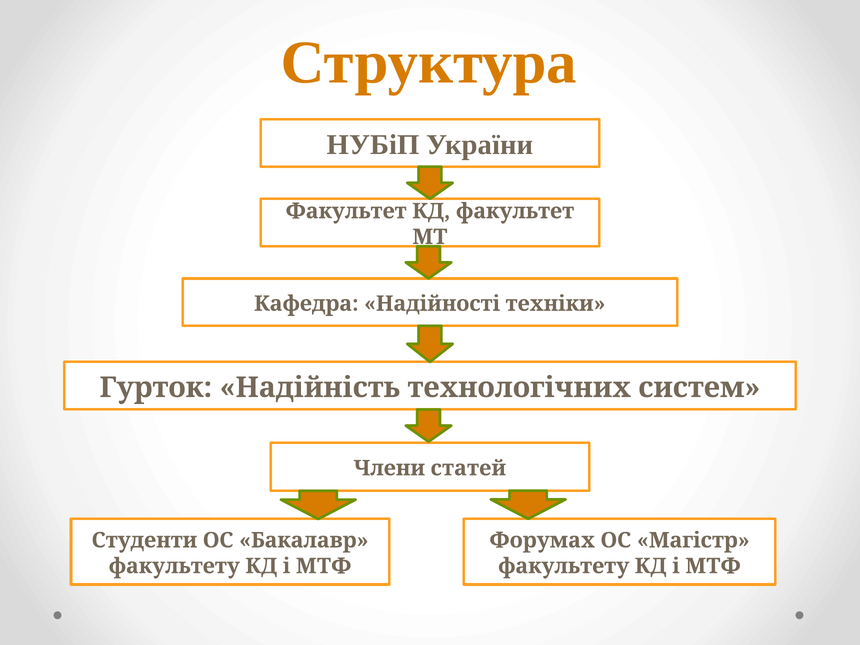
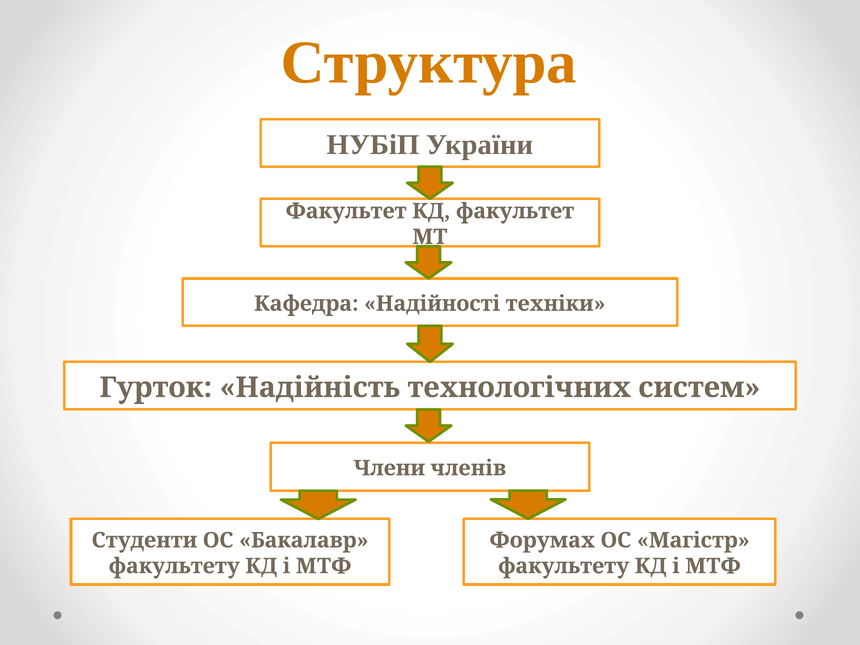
статей: статей -> членів (468, 468)
